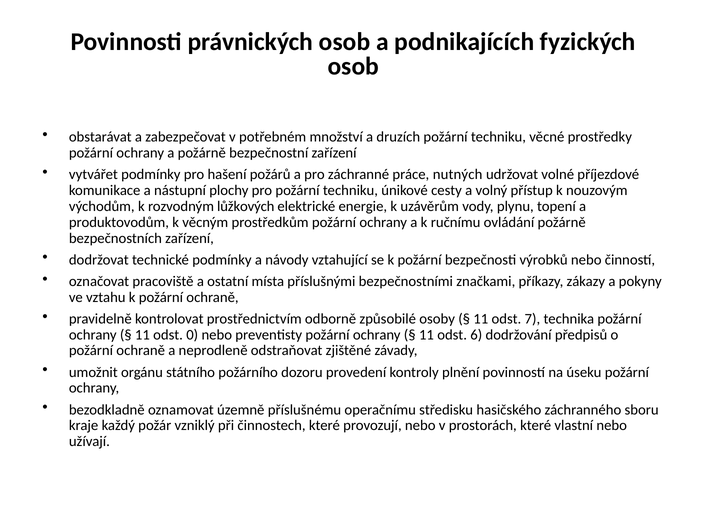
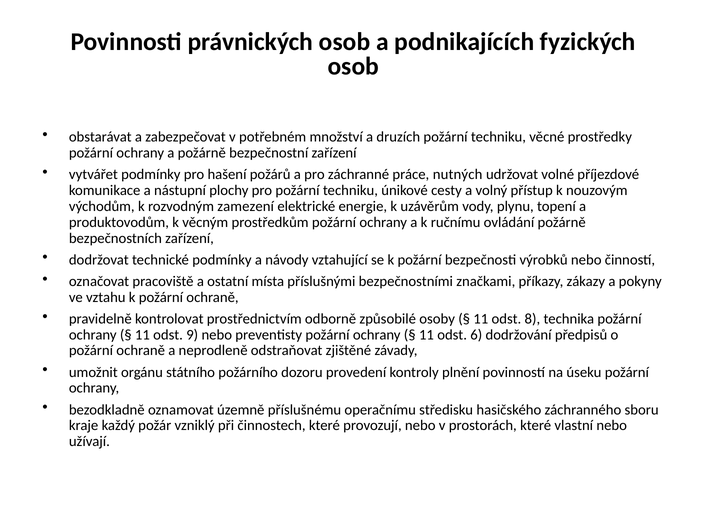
lůžkových: lůžkových -> zamezení (246, 206)
7: 7 -> 8 (532, 319)
0: 0 -> 9 (192, 335)
